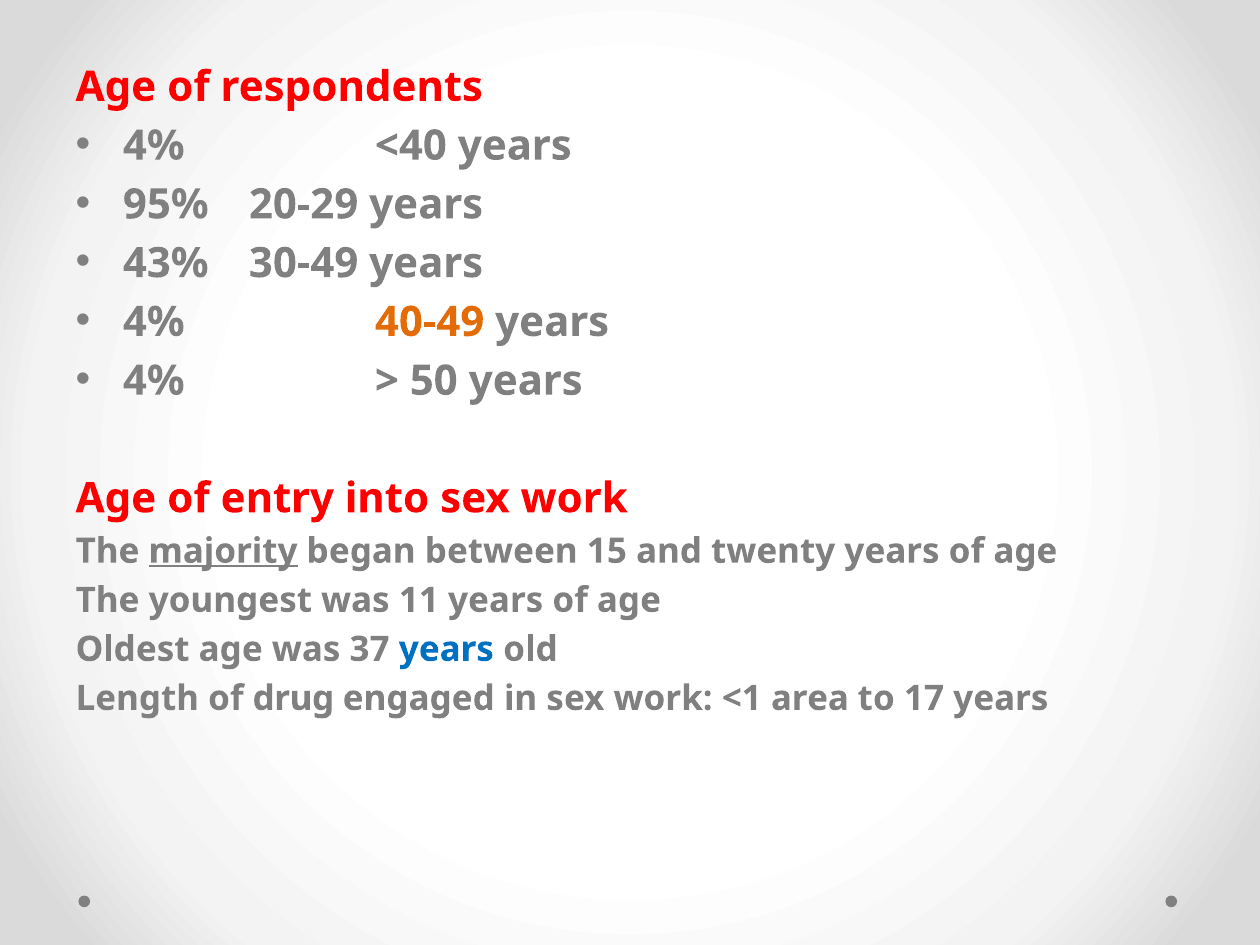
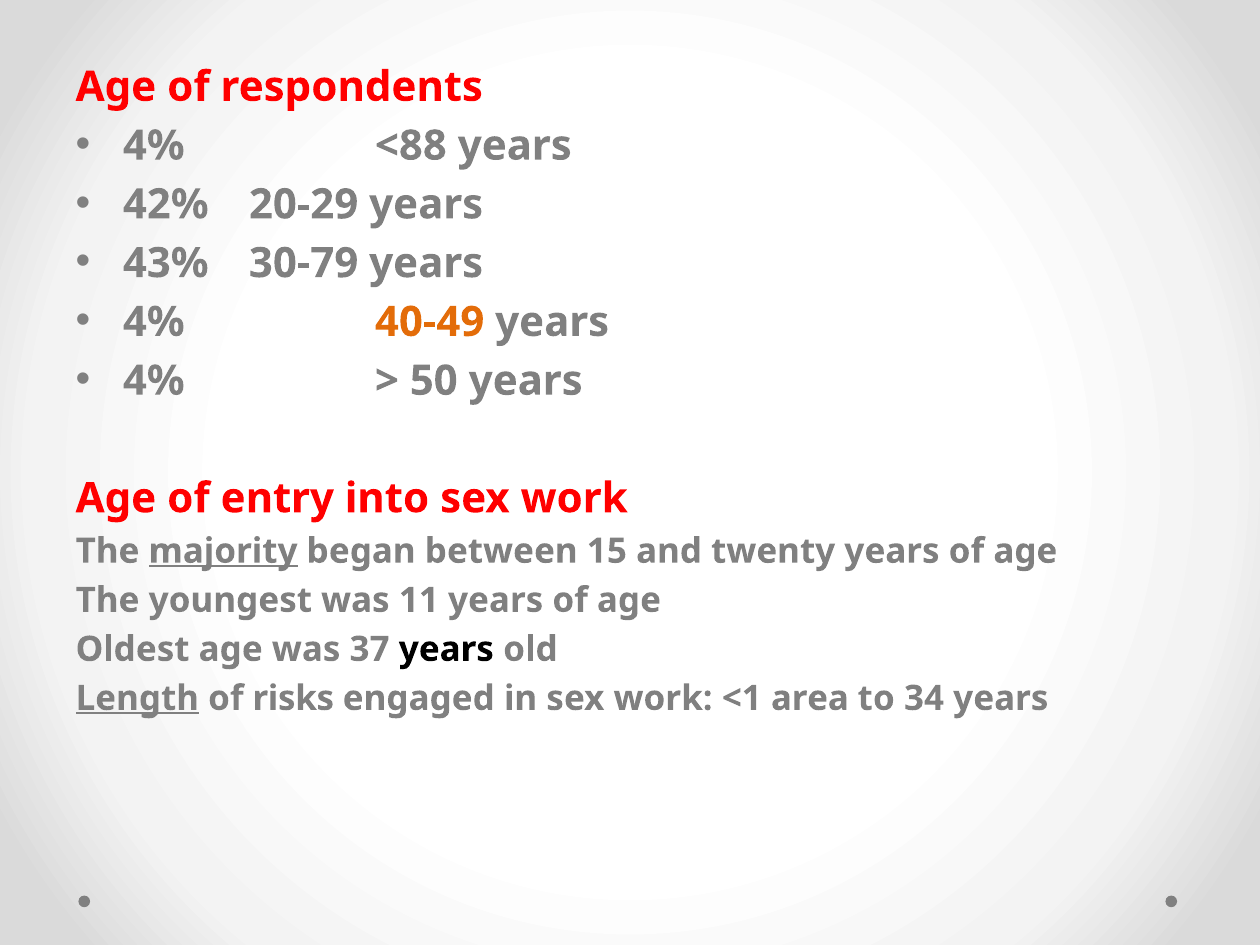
<40: <40 -> <88 (411, 146)
95%: 95% -> 42% (166, 205)
30-49: 30-49 -> 30-79 (304, 263)
years colour: blue -> black (446, 649)
Length underline: none -> present (137, 698)
drug: drug -> risks (293, 698)
17: 17 -> 34 (924, 698)
